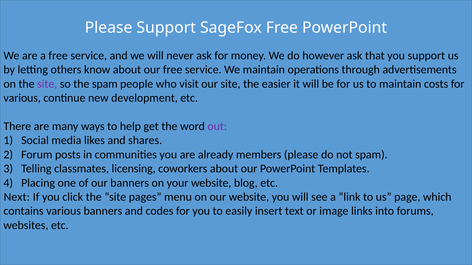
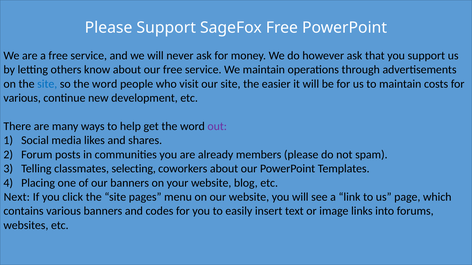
site colour: purple -> blue (47, 84)
so the spam: spam -> word (105, 84)
licensing: licensing -> selecting (134, 169)
